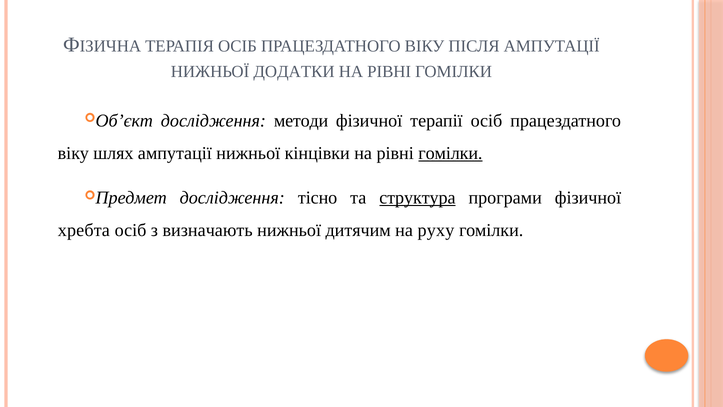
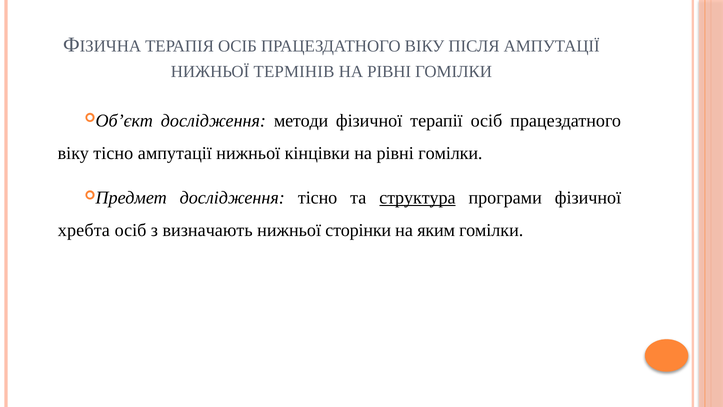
ДОДАТКИ: ДОДАТКИ -> ТЕРМІНІВ (294, 72)
віку шлях: шлях -> тісно (113, 153)
гомілки underline: present -> none (450, 153)
дитячим: дитячим -> сторінки (358, 230)
руху: руху -> яким (436, 230)
